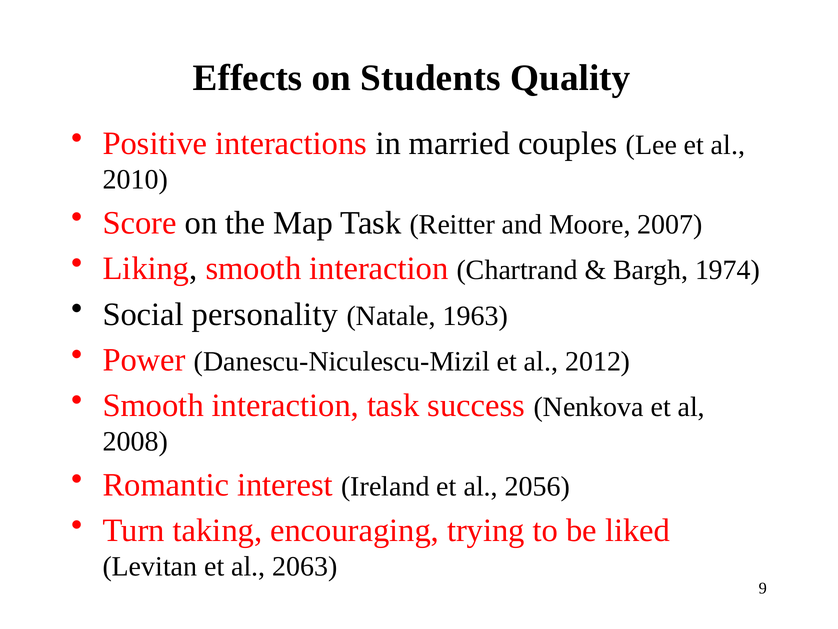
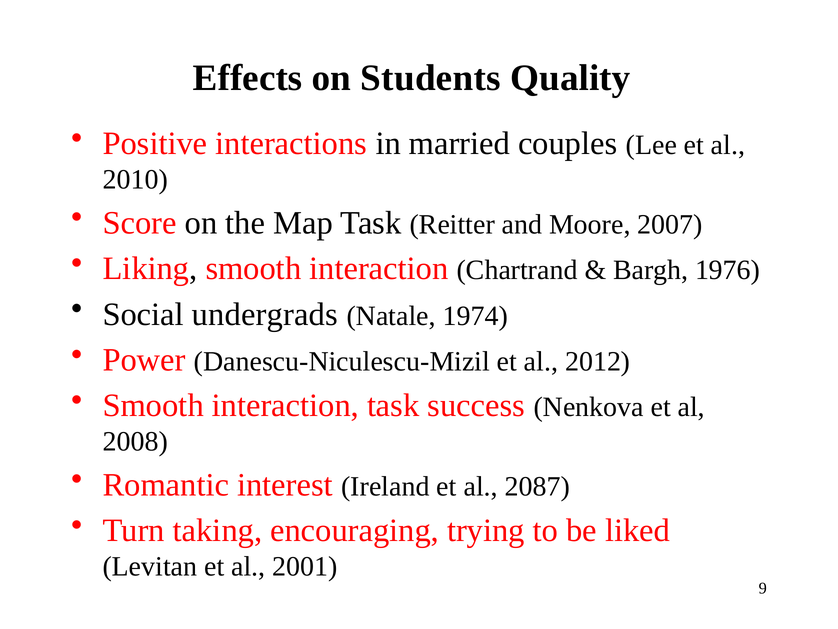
1974: 1974 -> 1976 (728, 270)
personality: personality -> undergrads (265, 314)
1963: 1963 -> 1974 (475, 316)
2056: 2056 -> 2087 (537, 486)
2063: 2063 -> 2001 (305, 566)
